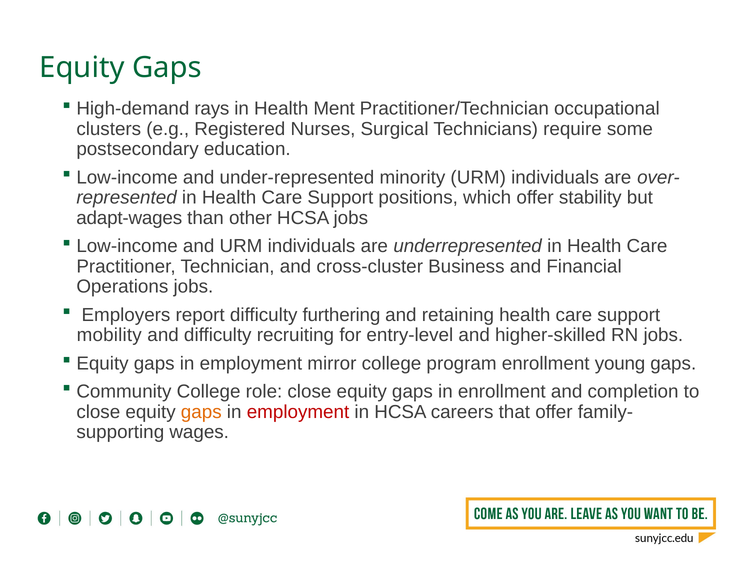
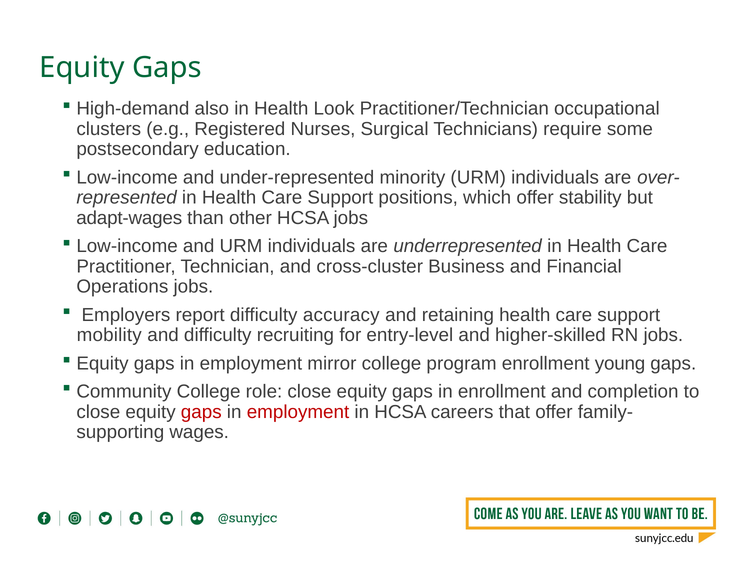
rays: rays -> also (212, 109)
Ment: Ment -> Look (334, 109)
furthering: furthering -> accuracy (341, 315)
gaps colour: orange -> red (201, 412)
